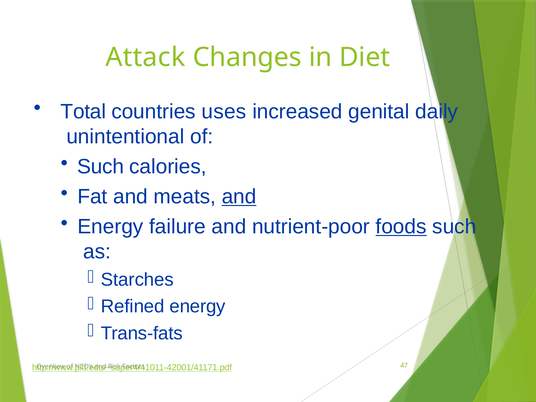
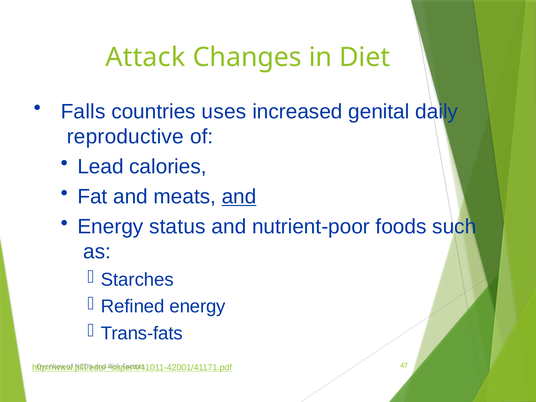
Total: Total -> Falls (83, 111)
unintentional: unintentional -> reproductive (125, 136)
Such: Such -> Lead (101, 166)
failure: failure -> status (177, 227)
foods underline: present -> none (401, 227)
